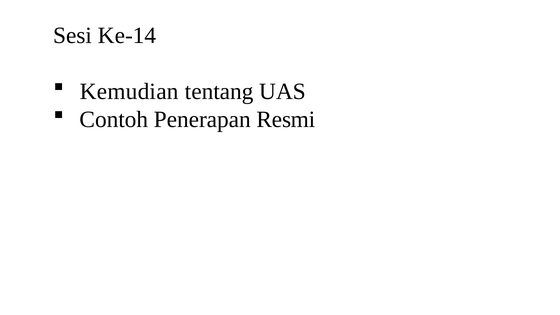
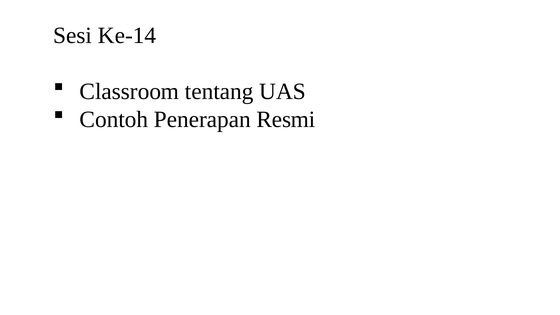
Kemudian: Kemudian -> Classroom (129, 91)
